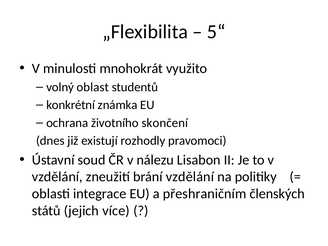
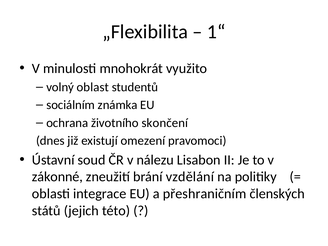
5“: 5“ -> 1“ (216, 32)
konkrétní: konkrétní -> sociálním (71, 105)
rozhodly: rozhodly -> omezení (143, 141)
vzdělání: vzdělání -> zákonné (57, 177)
více: více -> této (116, 211)
